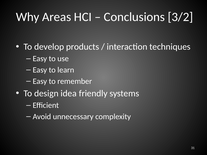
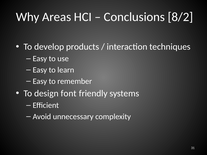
3/2: 3/2 -> 8/2 (180, 17)
idea: idea -> font (69, 94)
